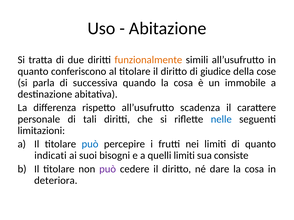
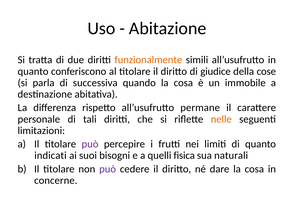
scadenza: scadenza -> permane (200, 108)
nelle colour: blue -> orange (221, 119)
può colour: blue -> purple (90, 144)
quelli limiti: limiti -> fisica (184, 156)
consiste: consiste -> naturali (231, 156)
deteriora: deteriora -> concerne (56, 181)
